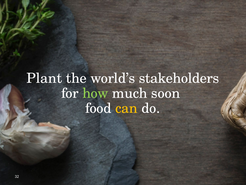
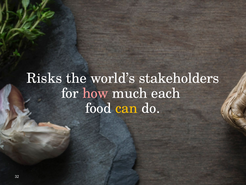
Plant: Plant -> Risks (44, 78)
how colour: light green -> pink (95, 93)
soon: soon -> each (166, 93)
